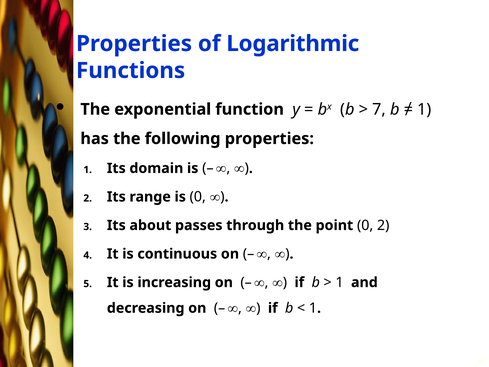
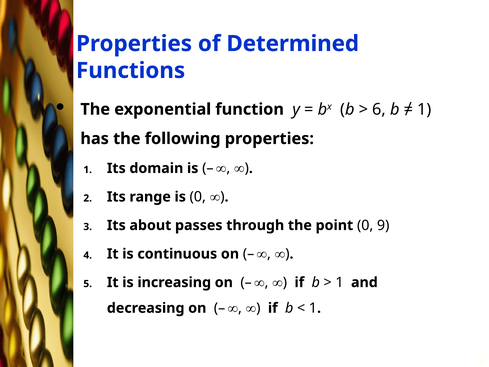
Logarithmic: Logarithmic -> Determined (293, 44)
7: 7 -> 6 (379, 109)
0 2: 2 -> 9 (383, 225)
